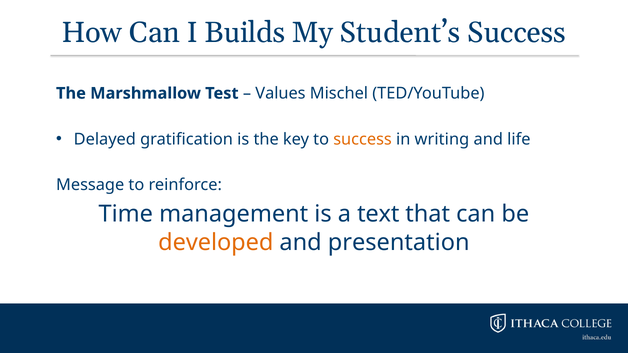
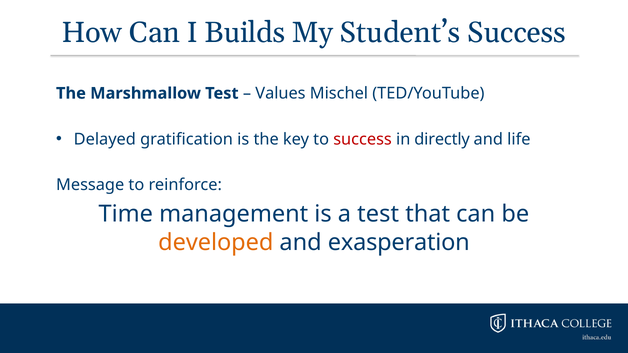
success colour: orange -> red (363, 139)
writing: writing -> directly (442, 139)
a text: text -> test (378, 214)
presentation: presentation -> exasperation (399, 243)
